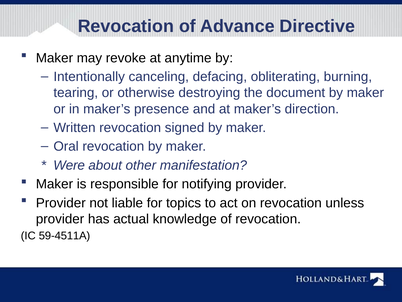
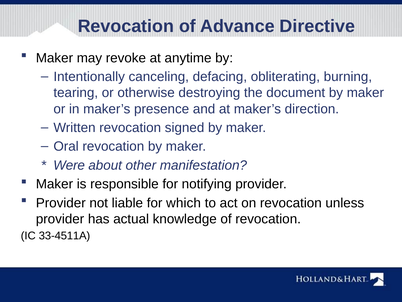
topics: topics -> which (184, 203)
59-4511A: 59-4511A -> 33-4511A (64, 235)
